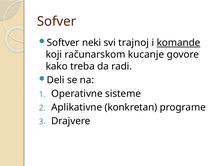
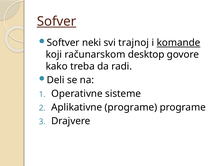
Sofver underline: none -> present (57, 21)
kucanje: kucanje -> desktop (146, 54)
Aplikativne konkretan: konkretan -> programe (131, 107)
